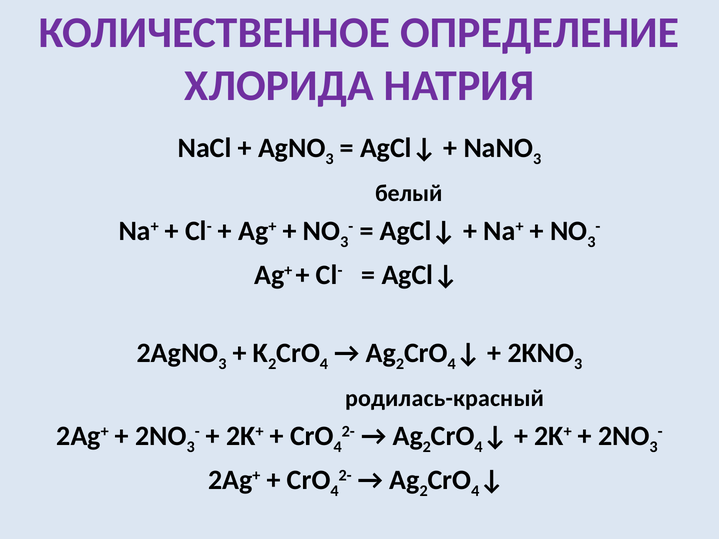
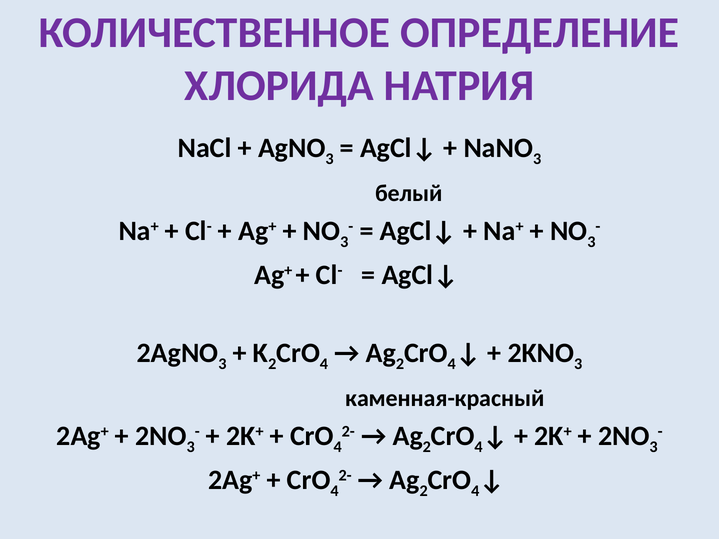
родилась-красный: родилась-красный -> каменная-красный (445, 398)
